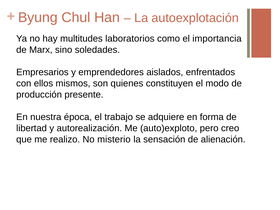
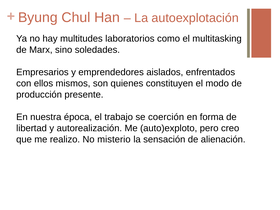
importancia: importancia -> multitasking (217, 39)
adquiere: adquiere -> coerción (166, 117)
